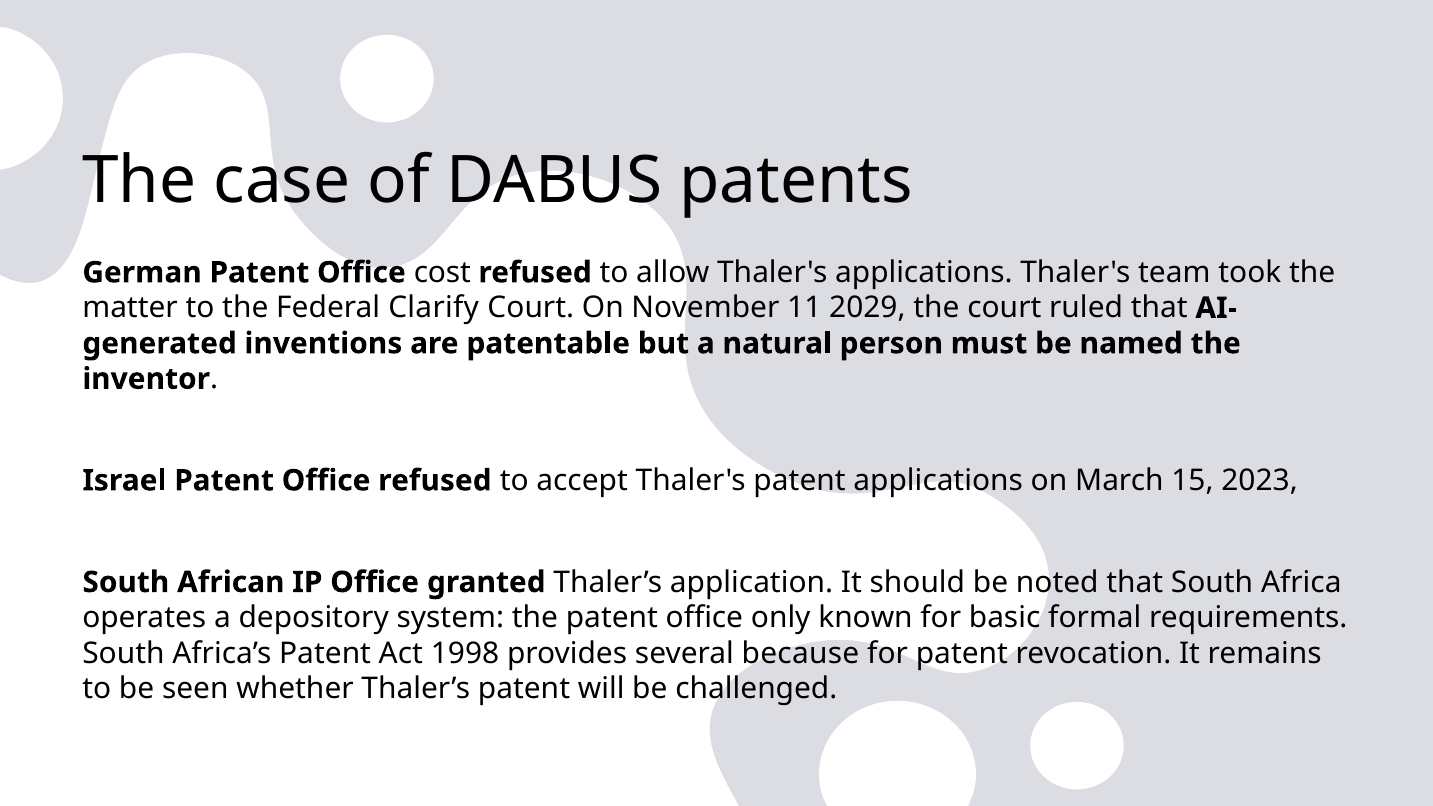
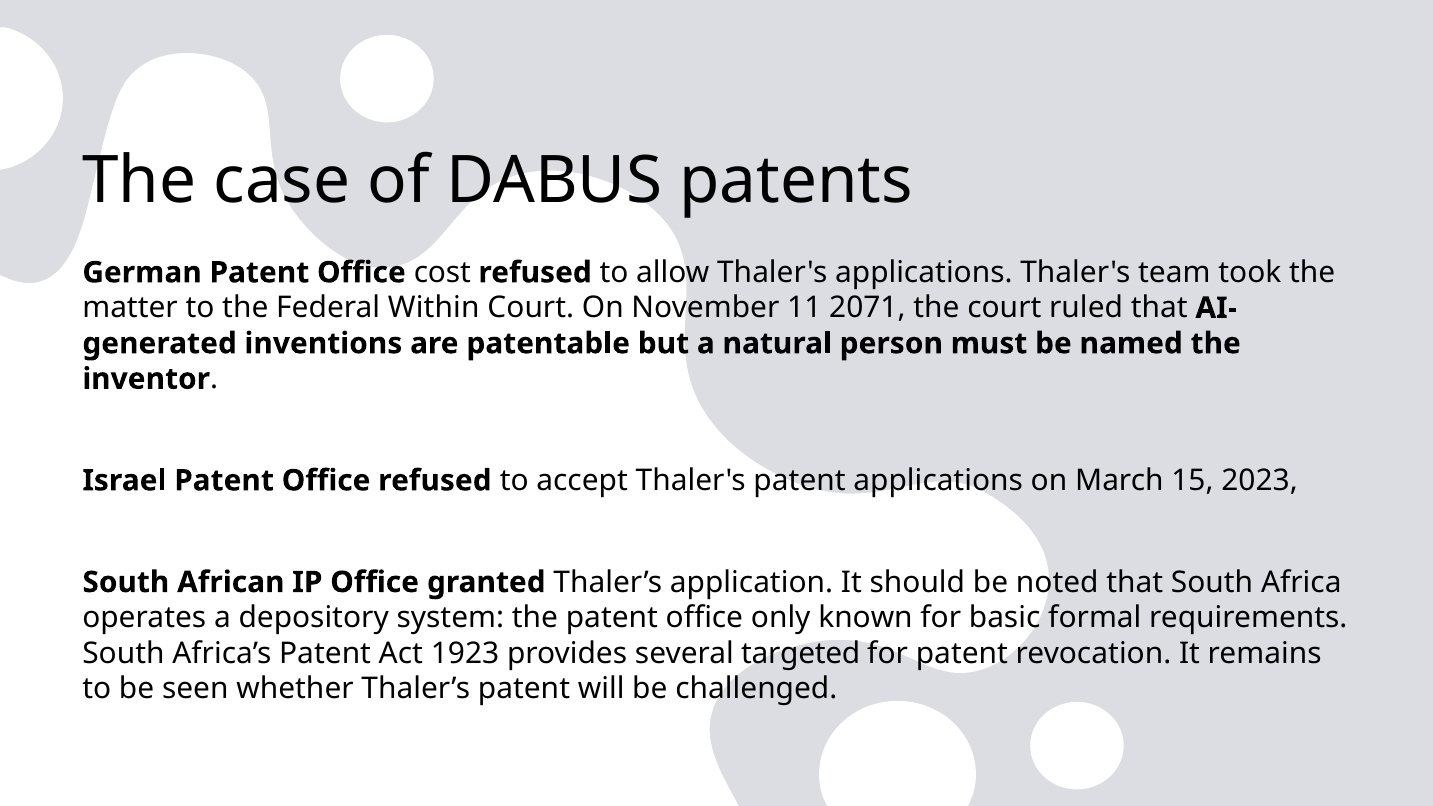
Clarify: Clarify -> Within (434, 308)
2029: 2029 -> 2071 (867, 308)
1998: 1998 -> 1923 (465, 653)
because: because -> targeted (801, 653)
